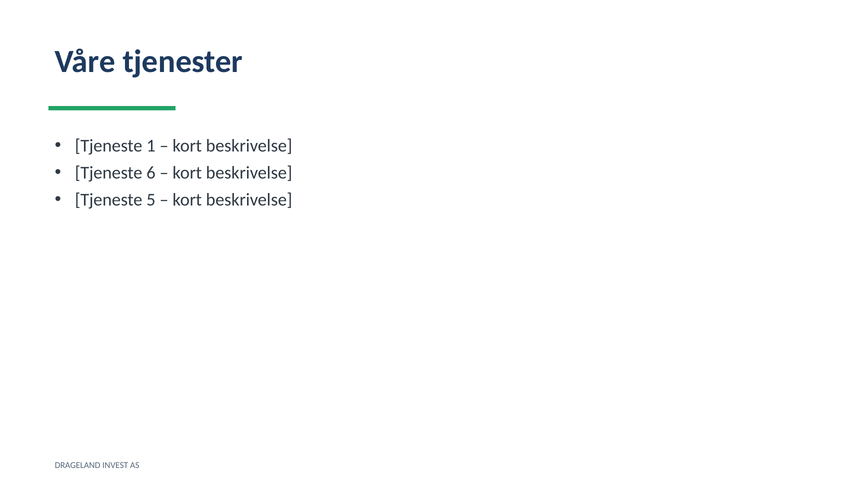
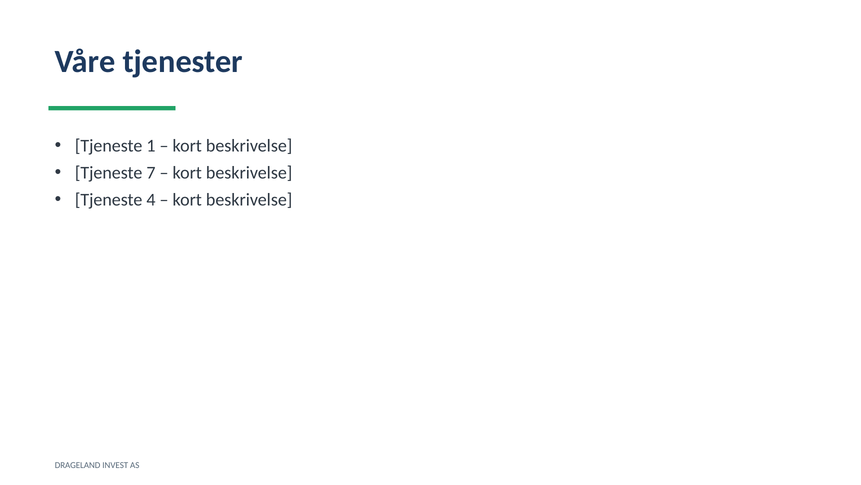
6: 6 -> 7 (151, 173)
5: 5 -> 4 (151, 200)
